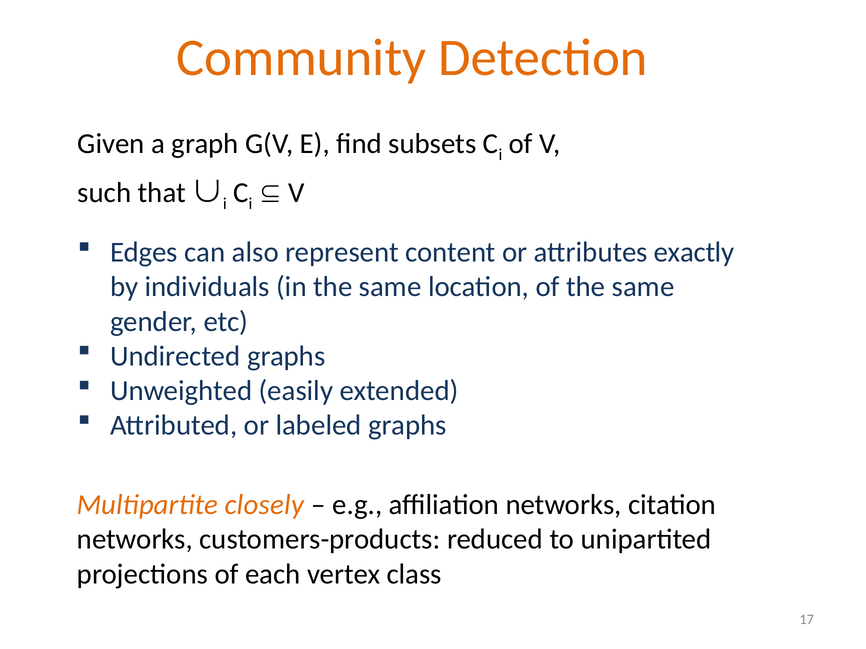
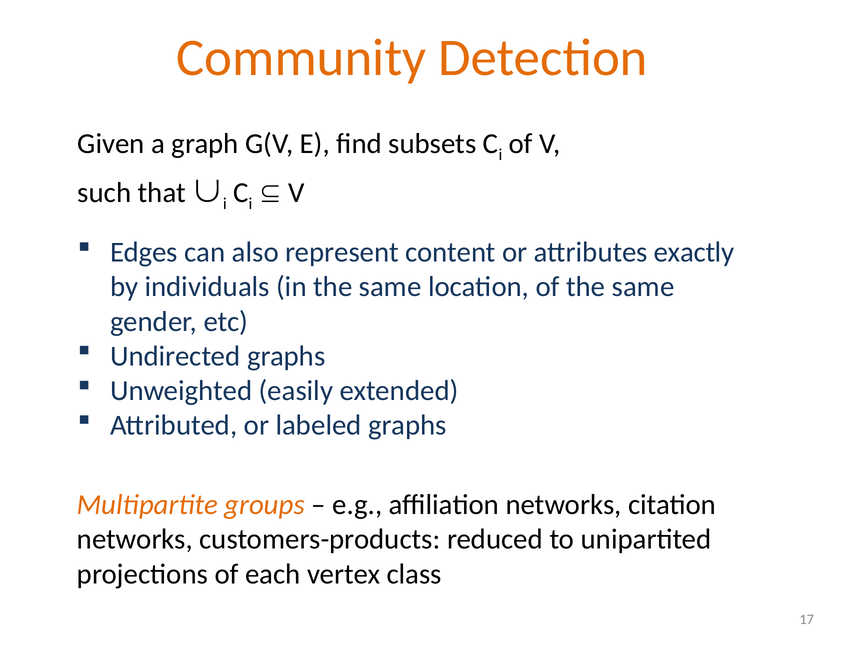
closely: closely -> groups (265, 505)
